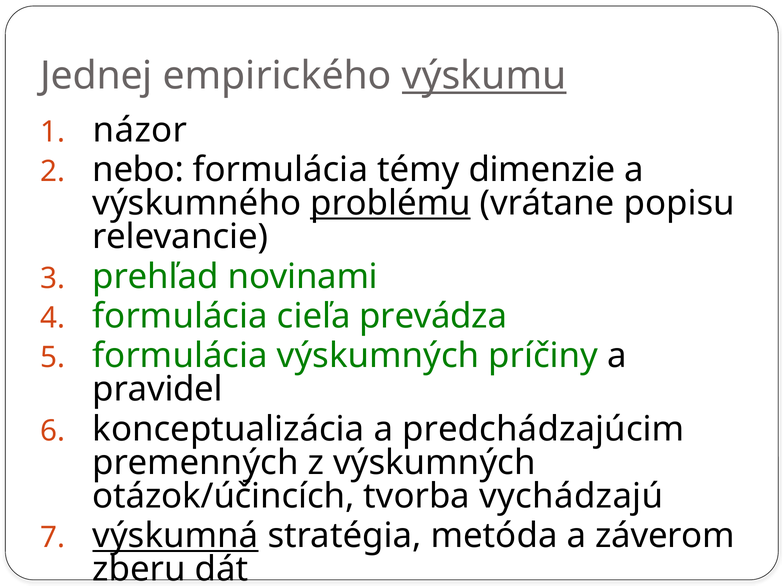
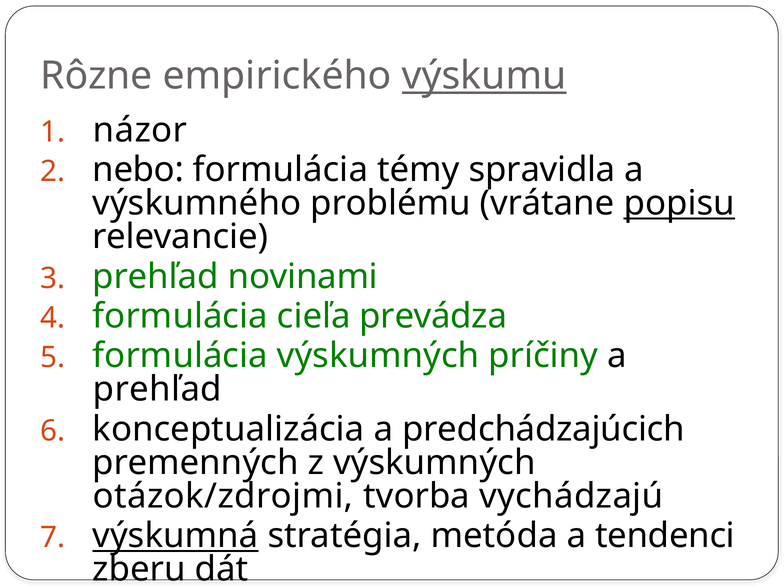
Jednej: Jednej -> Rôzne (96, 76)
dimenzie: dimenzie -> spravidla (542, 170)
problému underline: present -> none (391, 203)
popisu underline: none -> present (679, 203)
pravidel: pravidel -> prehľad (157, 389)
predchádzajúcim: predchádzajúcim -> predchádzajúcich (544, 429)
otázok/účincích: otázok/účincích -> otázok/zdrojmi (223, 496)
záverom: záverom -> tendenci (665, 536)
